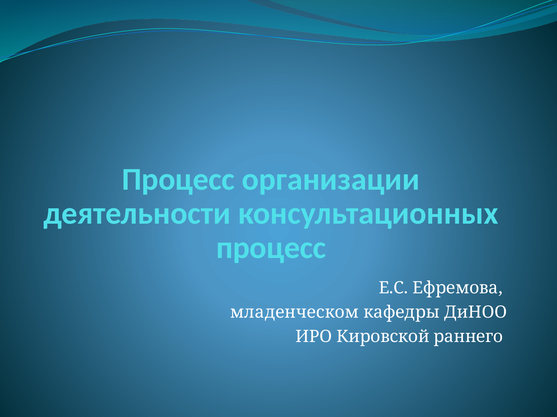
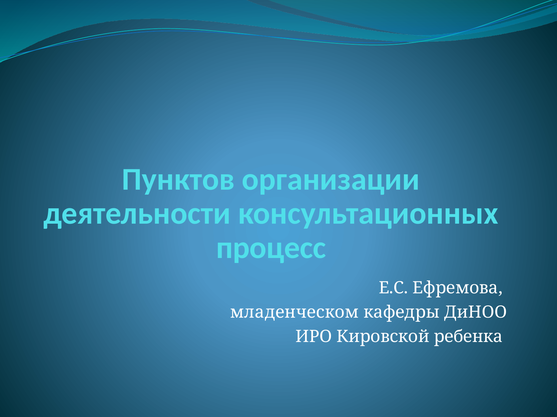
Процесс: Процесс -> Пунктов (178, 180)
раннего: раннего -> ребенка (468, 337)
